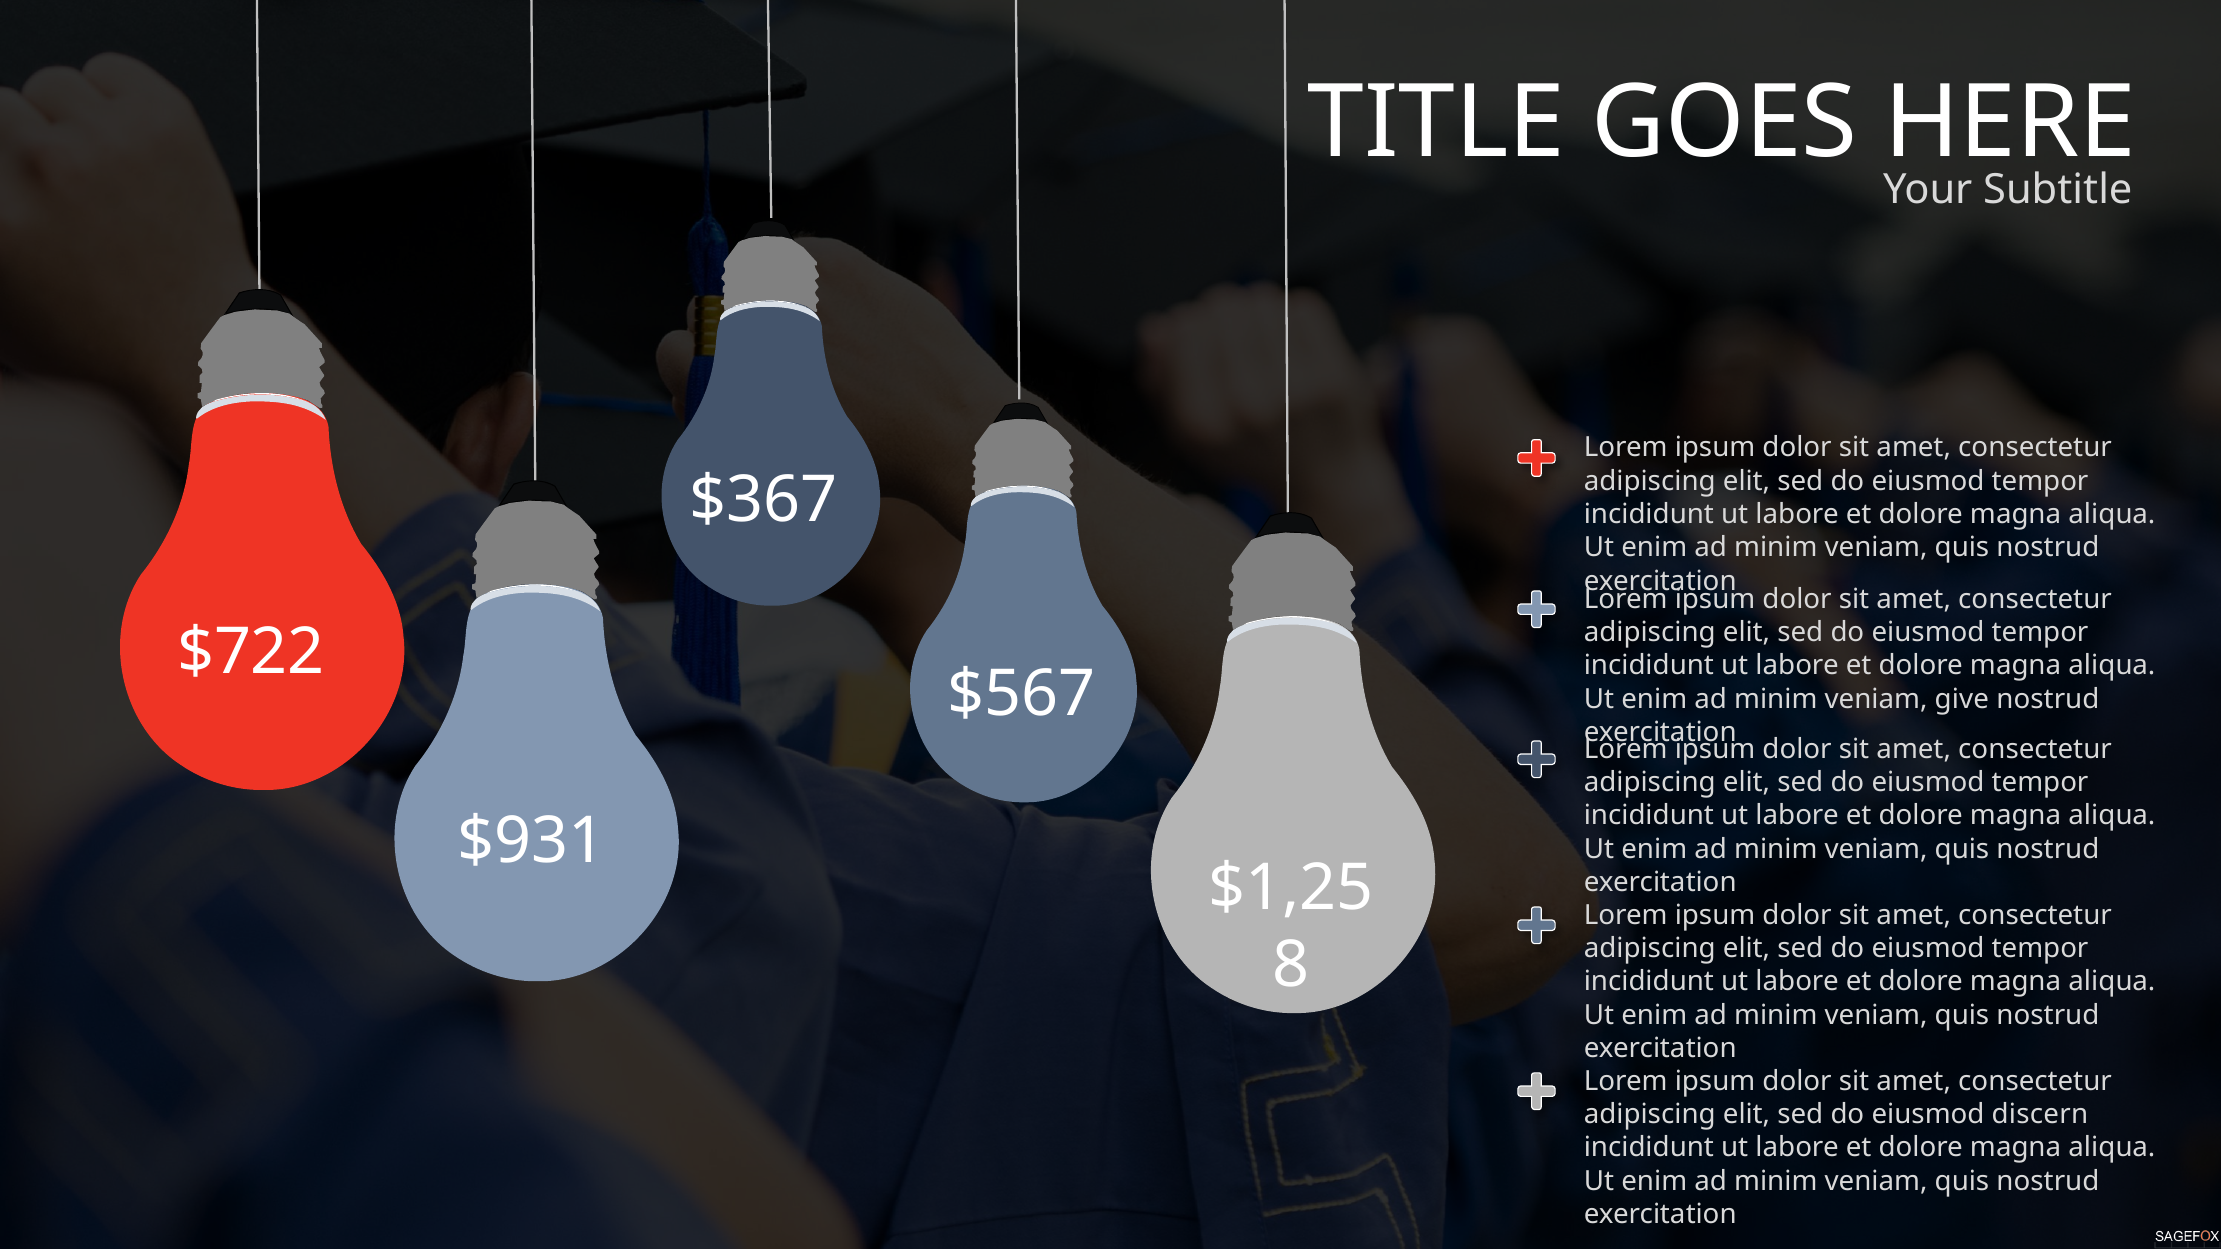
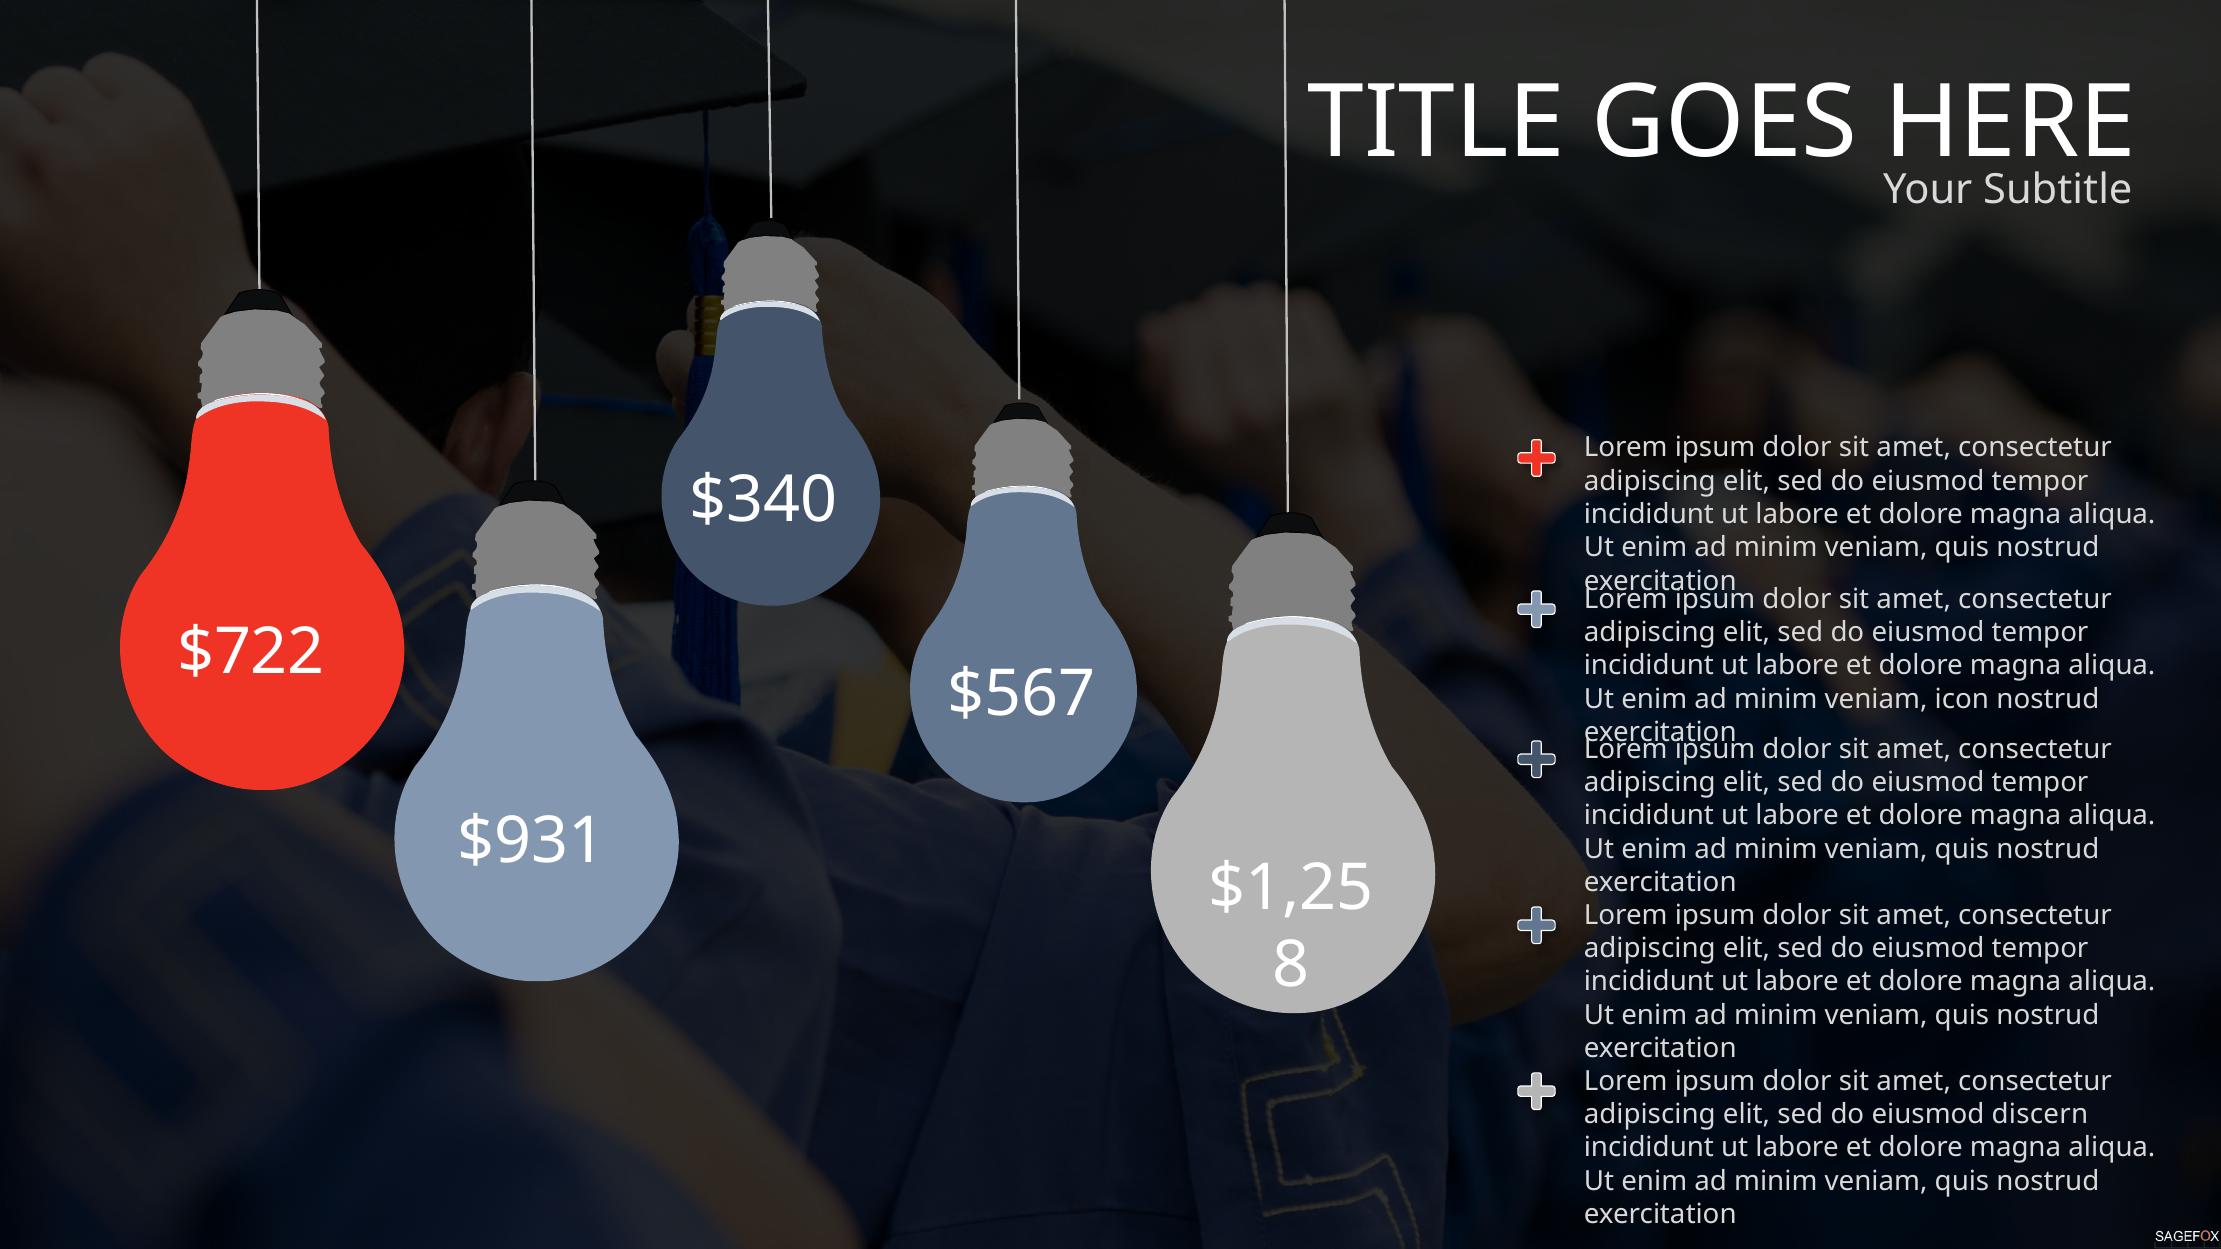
$367: $367 -> $340 (764, 500)
give: give -> icon (1962, 699)
